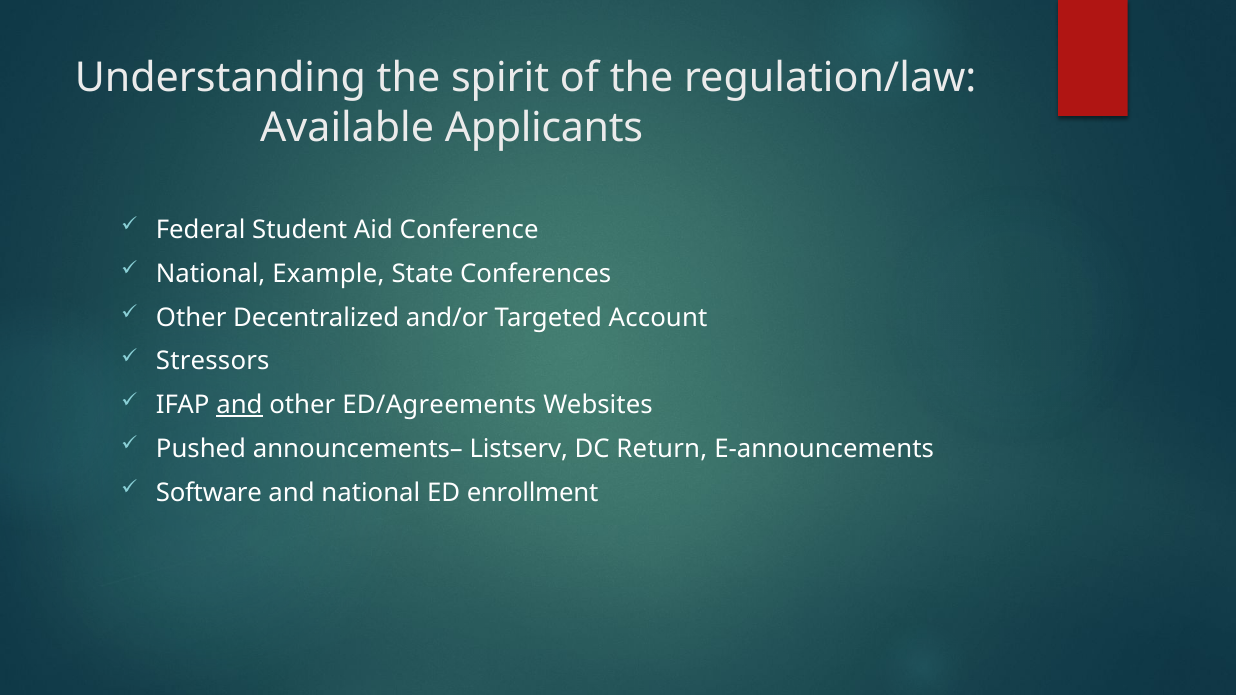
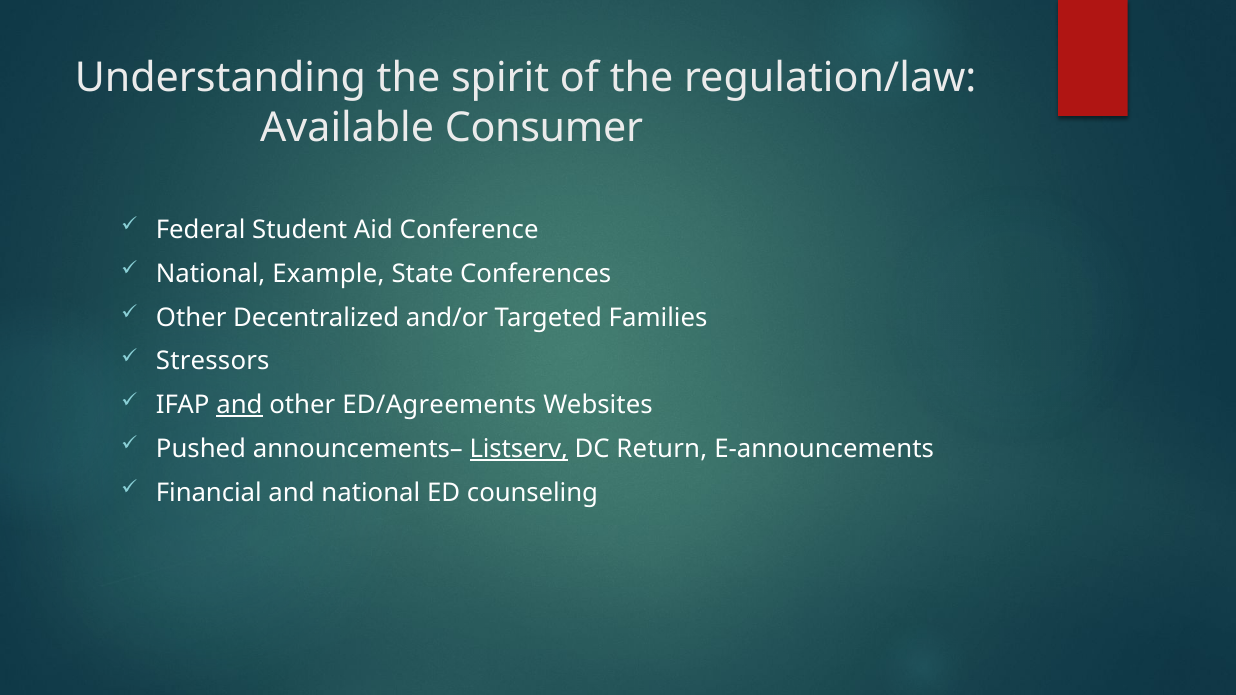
Applicants: Applicants -> Consumer (544, 128)
Account: Account -> Families (658, 318)
Listserv underline: none -> present (519, 449)
Software: Software -> Financial (209, 493)
enrollment: enrollment -> counseling (532, 493)
